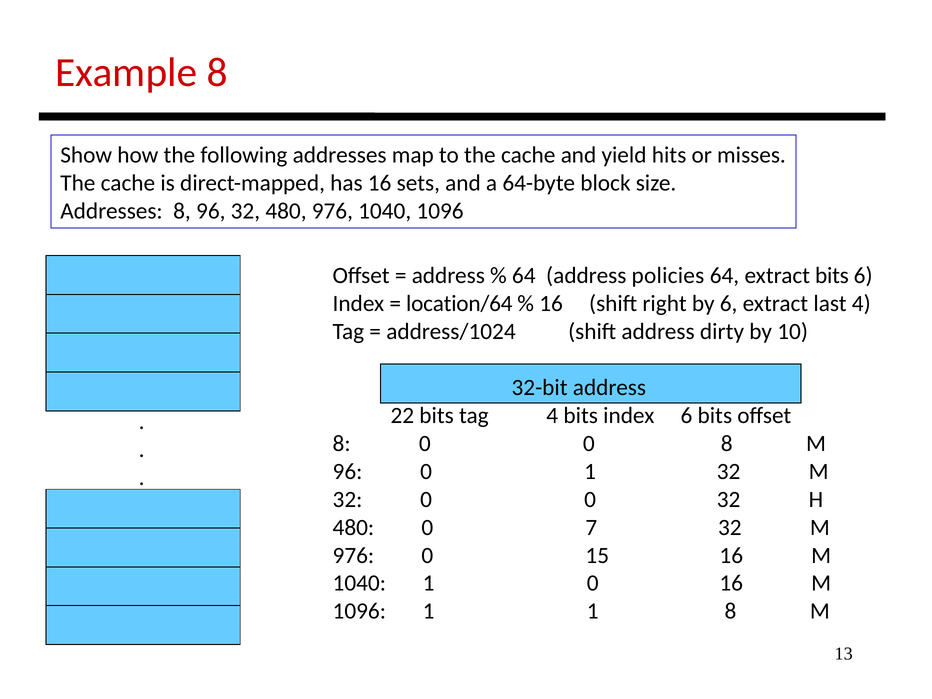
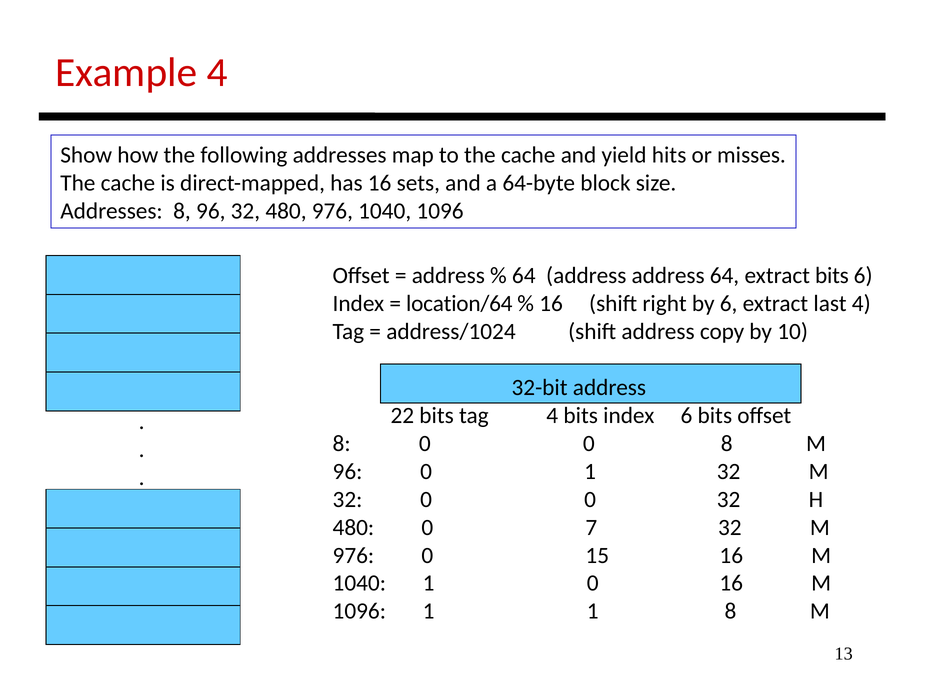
Example 8: 8 -> 4 (217, 73)
address policies: policies -> address (668, 276)
dirty: dirty -> copy (722, 332)
